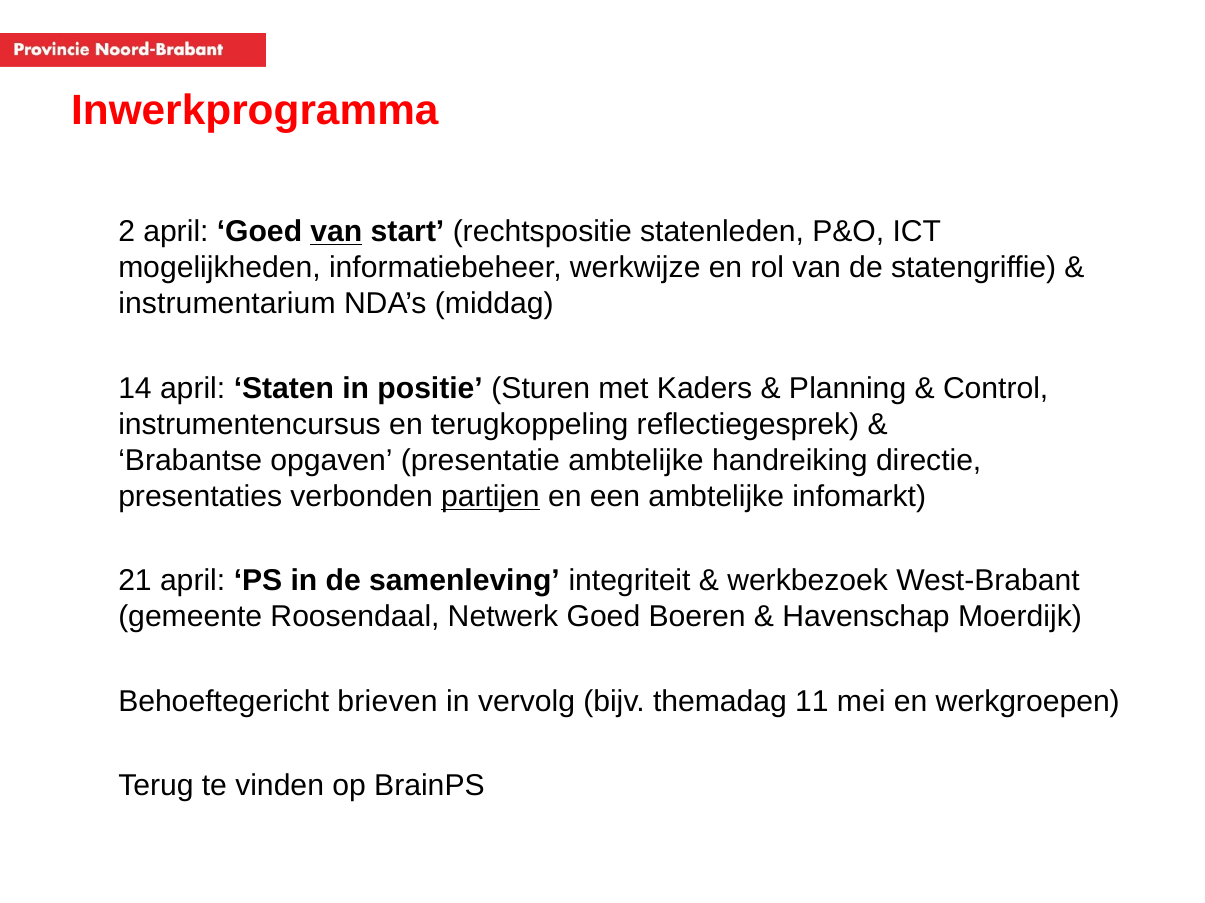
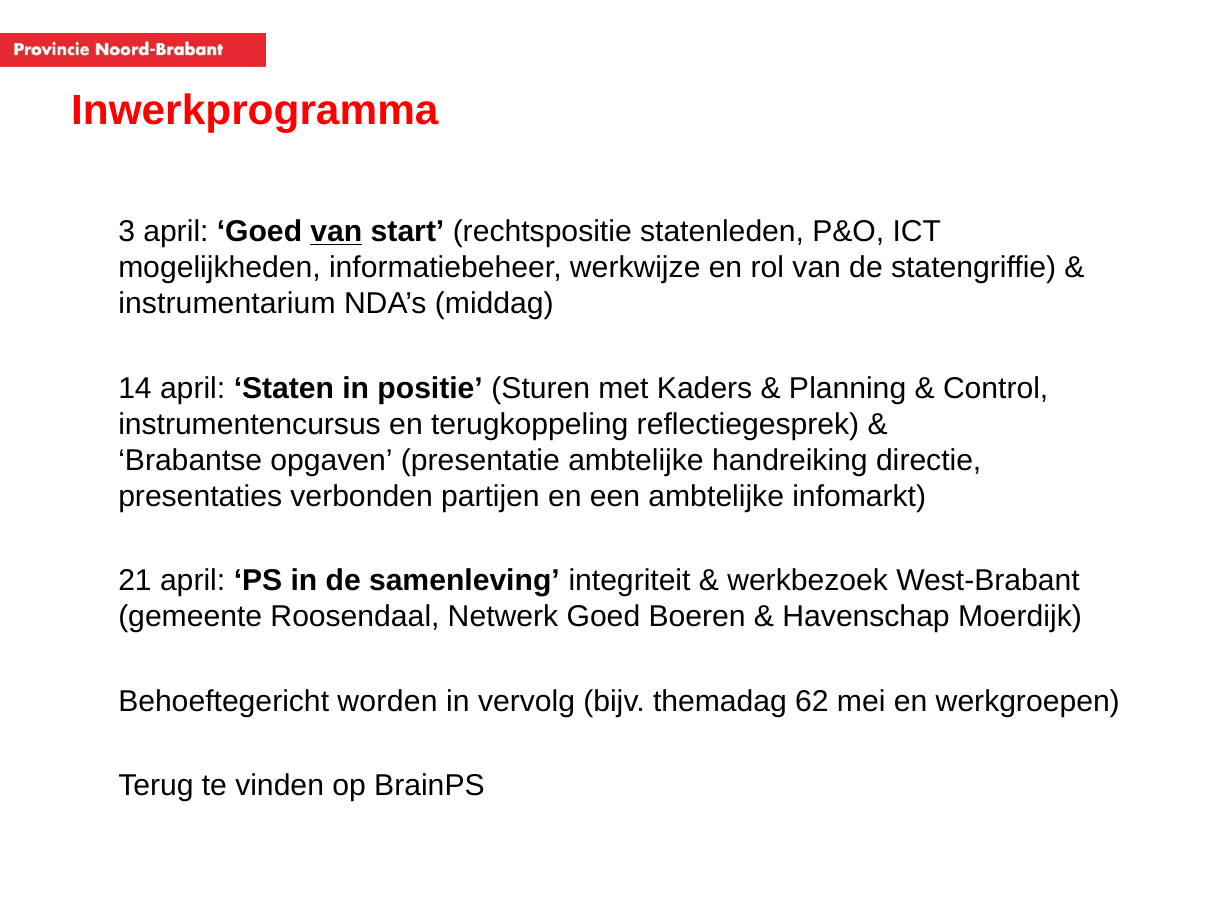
2: 2 -> 3 (127, 232)
partijen underline: present -> none (490, 497)
brieven: brieven -> worden (388, 702)
11: 11 -> 62 (812, 702)
